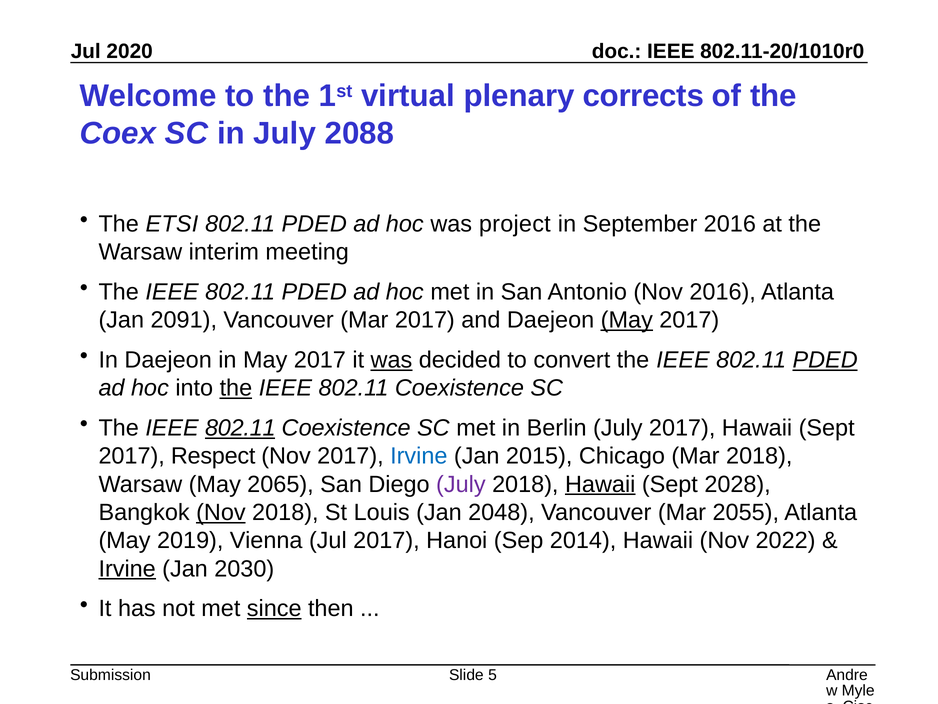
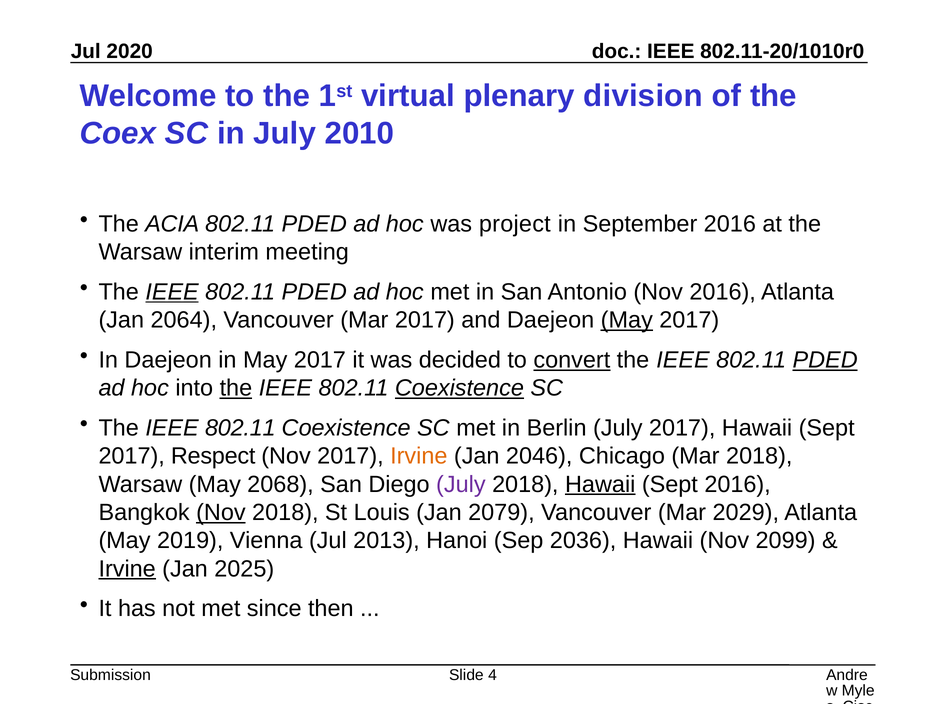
corrects: corrects -> division (643, 96)
2088: 2088 -> 2010 (359, 134)
ETSI: ETSI -> ACIA (172, 224)
IEEE underline: none -> present (172, 292)
2091: 2091 -> 2064 (184, 320)
was underline: present -> none (391, 360)
convert underline: none -> present (572, 360)
Coexistence underline: none -> present (459, 388)
802.11 underline: present -> none (240, 428)
Irvine colour: blue -> orange (419, 456)
2015: 2015 -> 2046 (539, 456)
2065: 2065 -> 2068 (280, 484)
Sept 2028: 2028 -> 2016 (738, 484)
2048: 2048 -> 2079 (501, 512)
2055: 2055 -> 2029 (746, 512)
Jul 2017: 2017 -> 2013 (386, 540)
2014: 2014 -> 2036 (583, 540)
2022: 2022 -> 2099 (786, 540)
2030: 2030 -> 2025 (244, 568)
since underline: present -> none (274, 608)
5: 5 -> 4 (492, 675)
